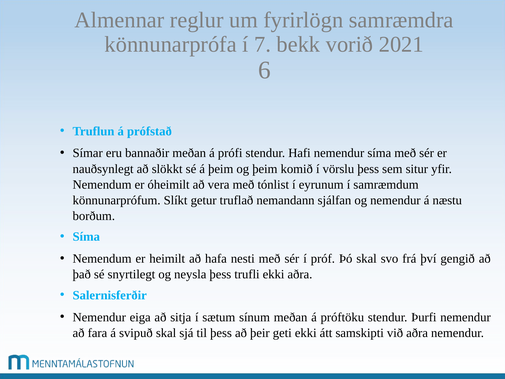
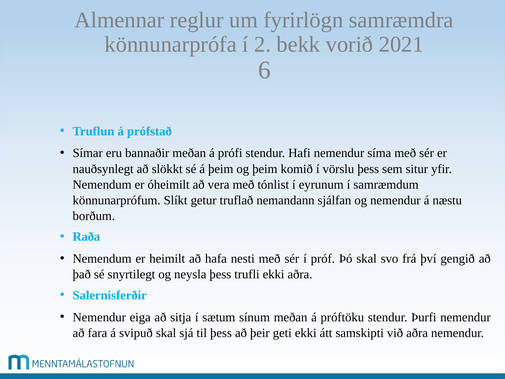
7: 7 -> 2 (263, 44)
Síma: Síma -> Raða (86, 237)
